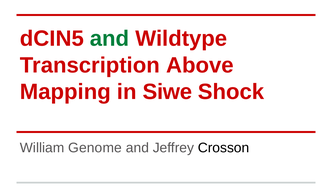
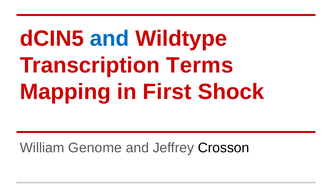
and colour: green -> blue (110, 39)
Above: Above -> Terms (200, 65)
Siwe: Siwe -> First (167, 92)
